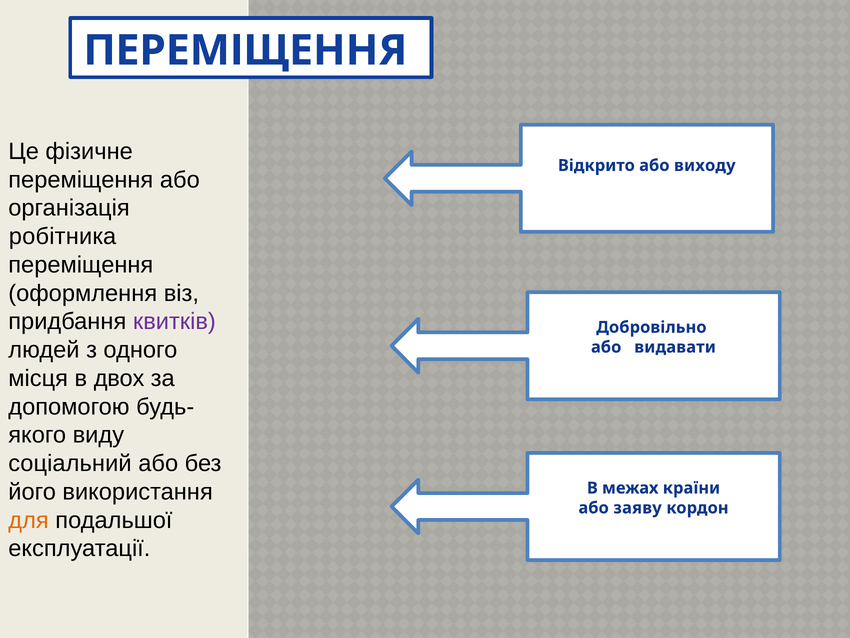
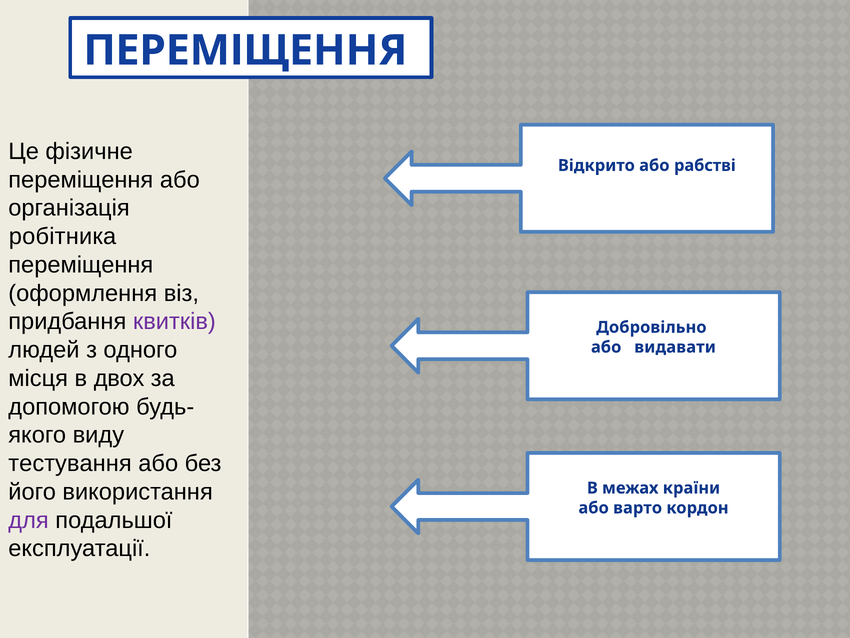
виходу: виходу -> рабстві (705, 165)
соціальний: соціальний -> тестування (70, 463)
заяву: заяву -> варто (638, 508)
для colour: orange -> purple (29, 520)
